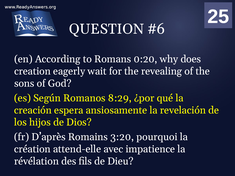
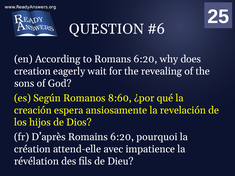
Romans 0:20: 0:20 -> 6:20 (145, 59)
8:29: 8:29 -> 8:60 (120, 98)
Romains 3:20: 3:20 -> 6:20 (122, 137)
